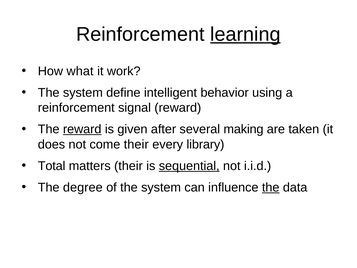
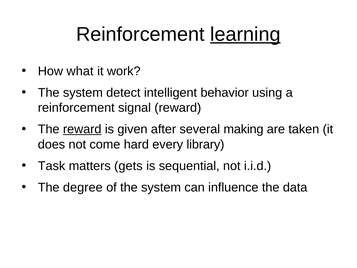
define: define -> detect (123, 93)
come their: their -> hard (136, 144)
Total: Total -> Task (52, 166)
matters their: their -> gets (128, 166)
sequential underline: present -> none (189, 166)
the underline: present -> none (271, 187)
